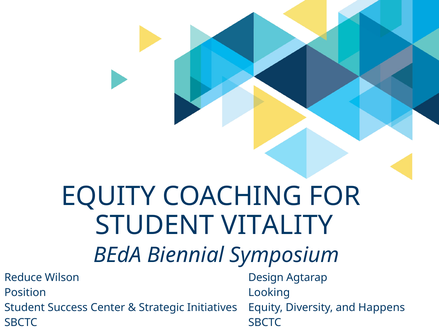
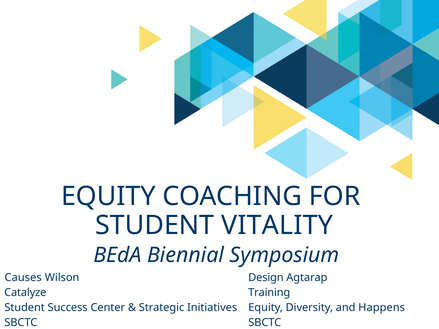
Reduce: Reduce -> Causes (23, 278)
Position: Position -> Catalyze (25, 293)
Looking: Looking -> Training (269, 293)
